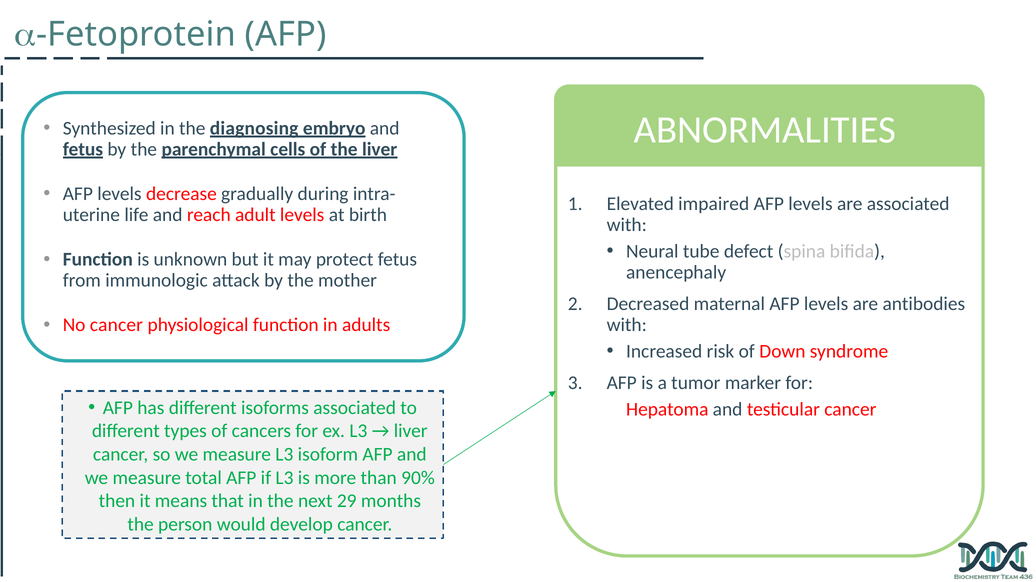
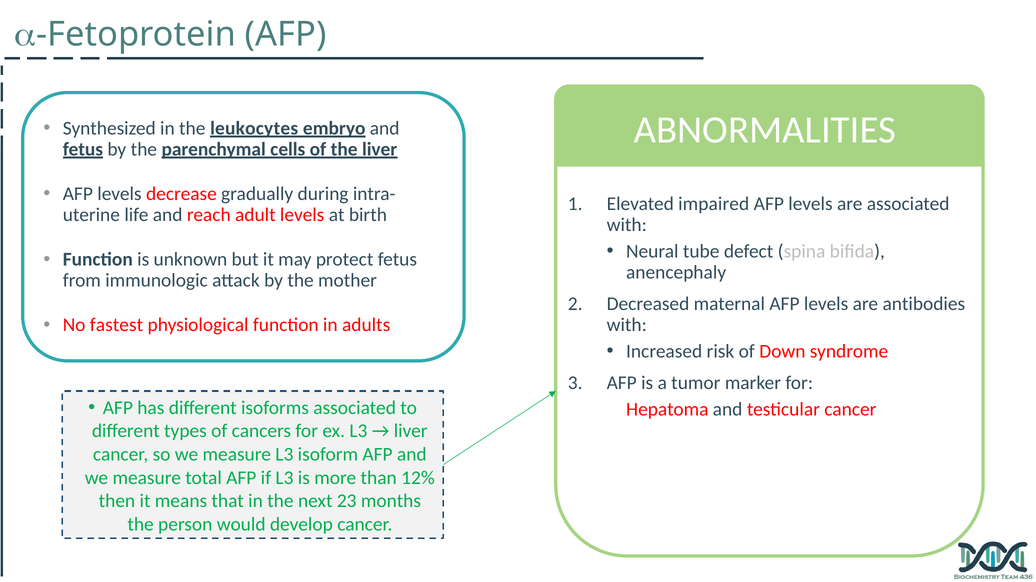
diagnosing: diagnosing -> leukocytes (254, 128)
No cancer: cancer -> fastest (116, 325)
90%: 90% -> 12% (418, 478)
29: 29 -> 23 (347, 502)
